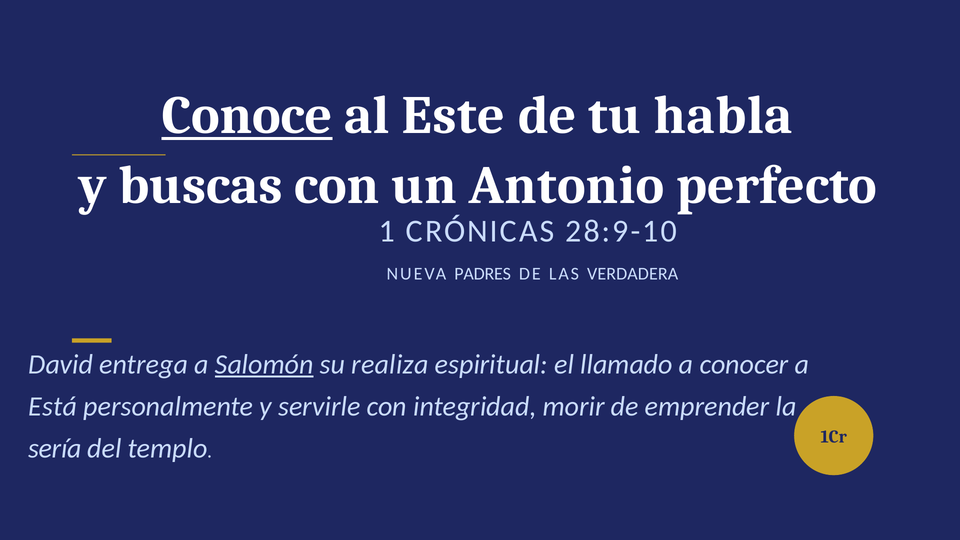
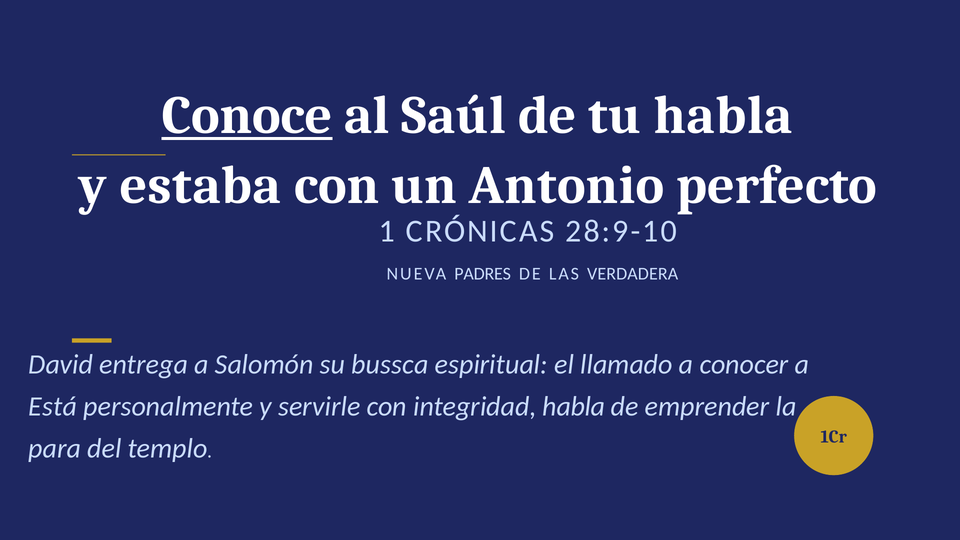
Este: Este -> Saúl (454, 115)
buscas: buscas -> estaba (200, 185)
Salomón underline: present -> none (264, 364)
realiza: realiza -> bussca (390, 364)
integridad morir: morir -> habla (574, 406)
sería: sería -> para (55, 448)
